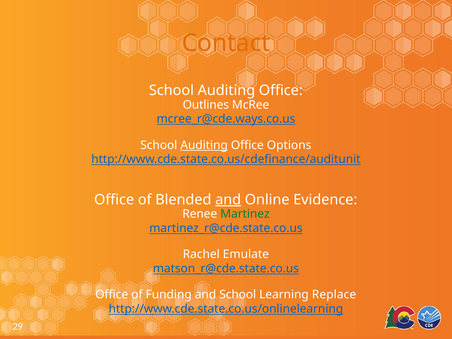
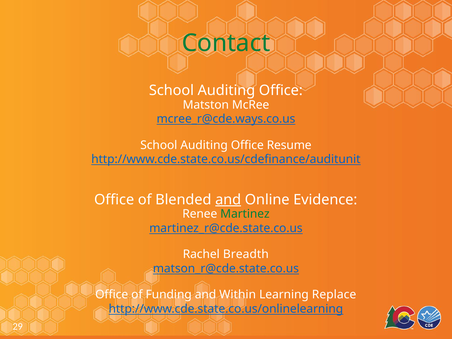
Contact colour: orange -> green (226, 43)
Outlines: Outlines -> Matston (206, 105)
Auditing underline: present -> none (204, 145)
Options: Options -> Resume (289, 145)
Emulate: Emulate -> Breadth (246, 254)
and School: School -> Within (238, 295)
